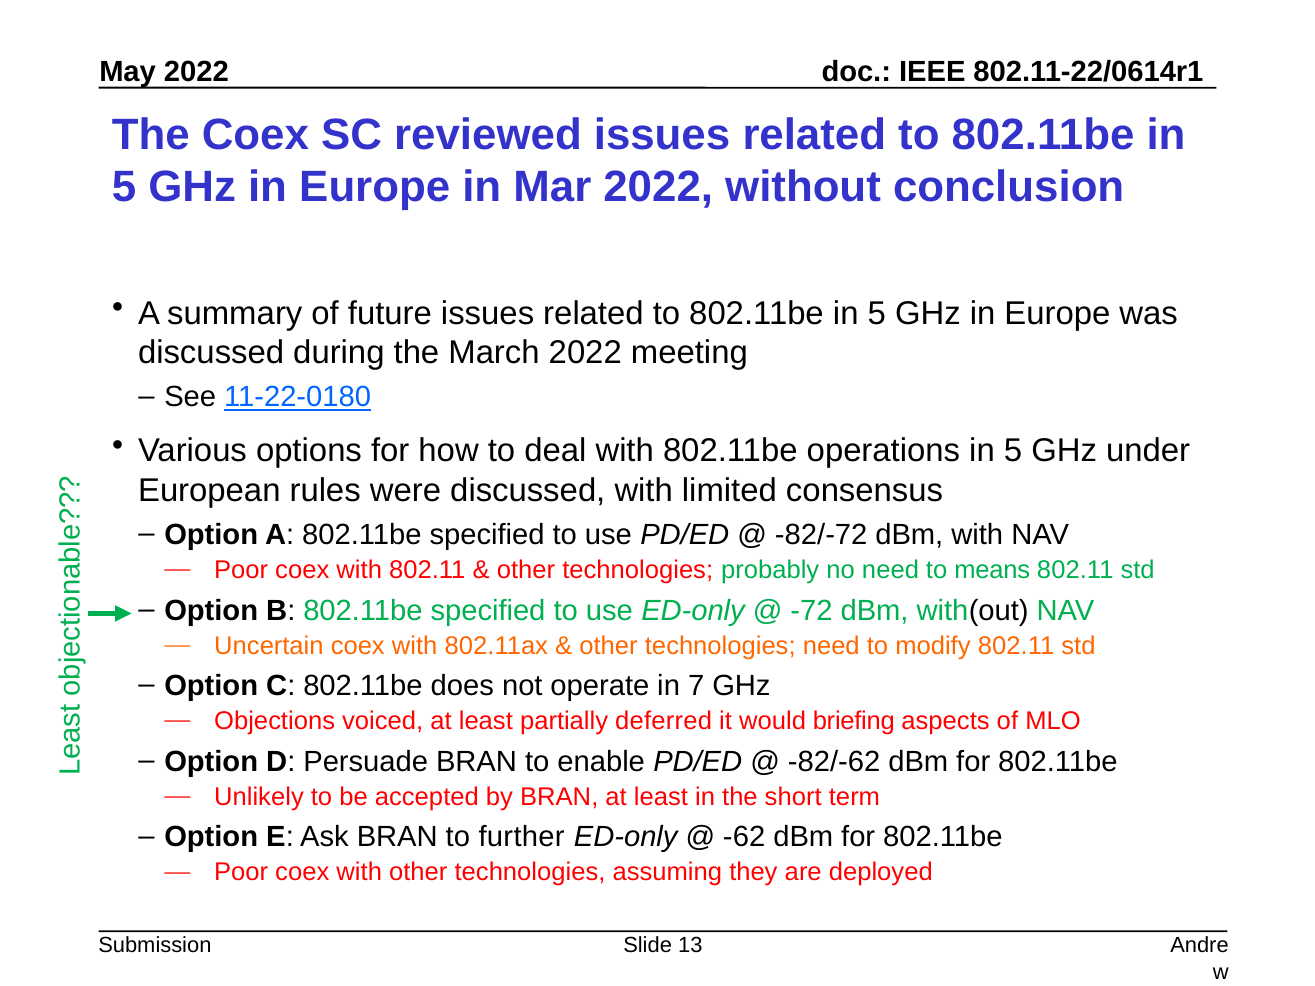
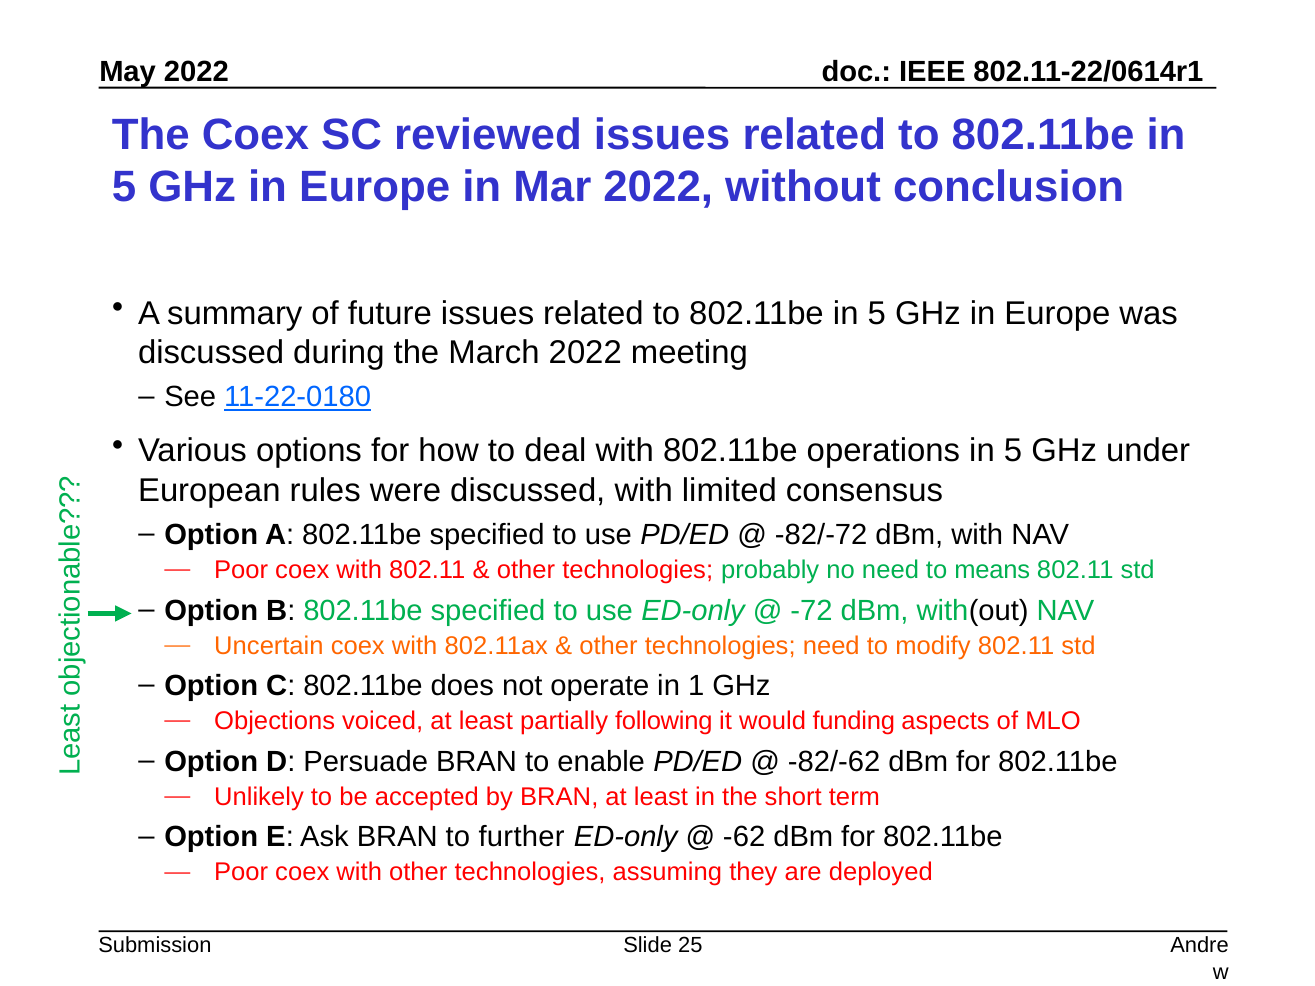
7: 7 -> 1 (696, 686)
deferred: deferred -> following (664, 721)
briefing: briefing -> funding (854, 721)
13: 13 -> 25 (690, 946)
